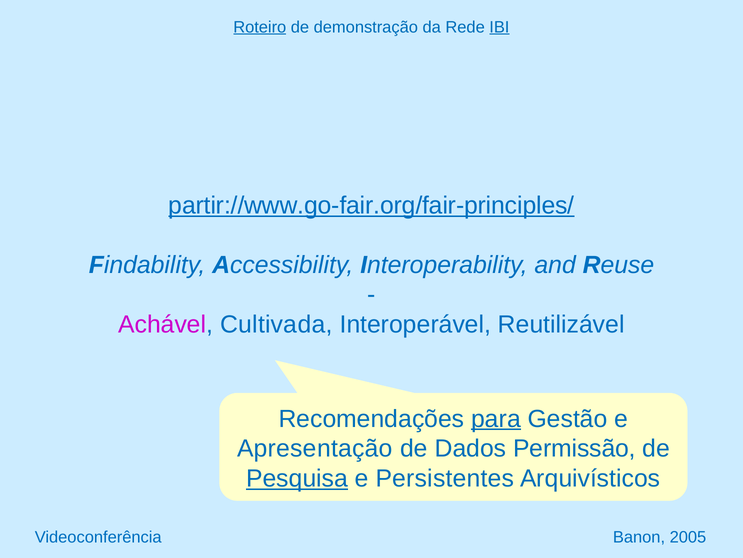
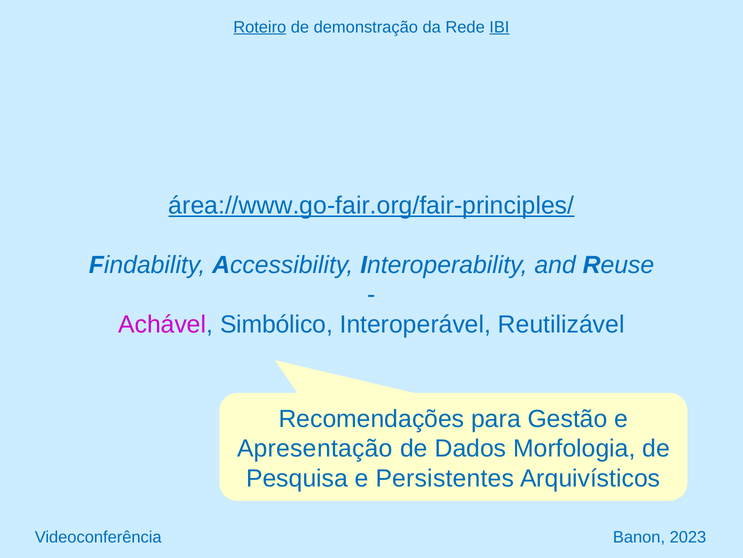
partir://www.go-fair.org/fair-principles/: partir://www.go-fair.org/fair-principles/ -> área://www.go-fair.org/fair-principles/ (371, 205)
Cultivada: Cultivada -> Simbólico (276, 324)
para underline: present -> none (496, 418)
Permissão: Permissão -> Morfologia (574, 448)
Pesquisa underline: present -> none (297, 478)
2005: 2005 -> 2023 (688, 537)
